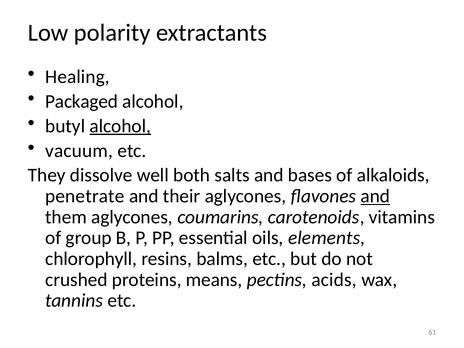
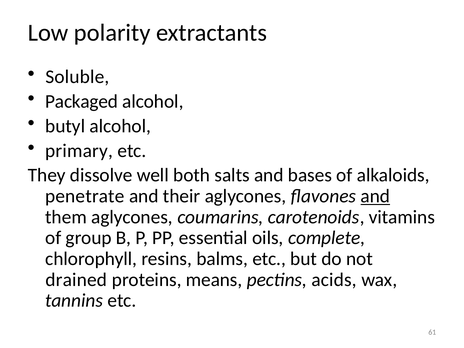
Healing: Healing -> Soluble (77, 77)
alcohol underline: present -> none (120, 126)
vacuum: vacuum -> primary (79, 151)
elements: elements -> complete (327, 238)
crushed: crushed -> drained (76, 280)
